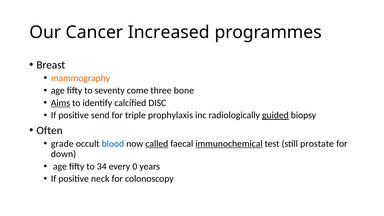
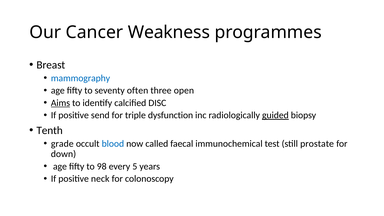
Increased: Increased -> Weakness (169, 32)
mammography colour: orange -> blue (80, 78)
come: come -> often (138, 90)
bone: bone -> open (184, 90)
prophylaxis: prophylaxis -> dysfunction (171, 115)
Often: Often -> Tenth (50, 130)
called underline: present -> none (157, 144)
immunochemical underline: present -> none (229, 144)
34: 34 -> 98 (102, 166)
0: 0 -> 5 (135, 166)
